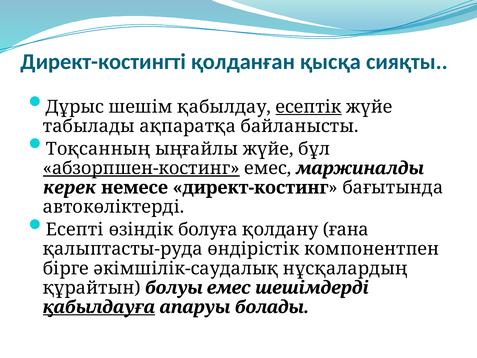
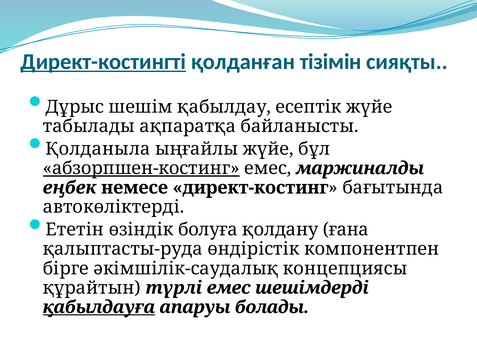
Директ-костингті underline: none -> present (103, 62)
қысқа: қысқа -> тізімін (331, 62)
есептік underline: present -> none (309, 107)
Тоқсанның: Тоқсанның -> Қолданыла (98, 149)
керек: керек -> еңбек (70, 188)
Есепті: Есепті -> Ететін (75, 230)
нұсқалардың: нұсқалардың -> концепциясы (345, 268)
болуы: болуы -> түрлі (174, 288)
